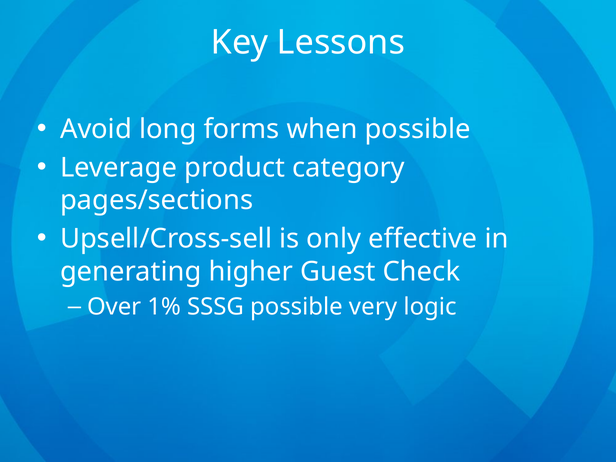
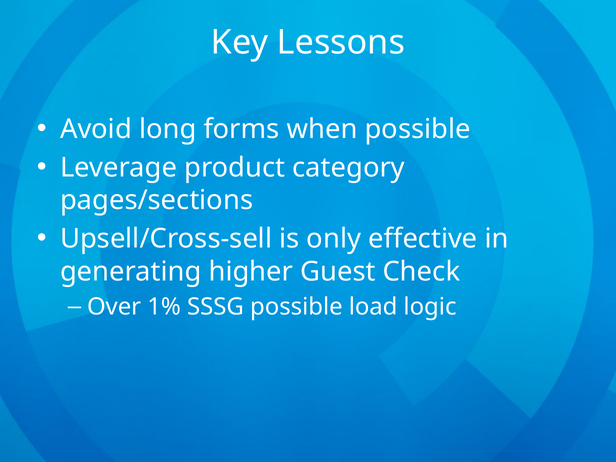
very: very -> load (373, 307)
